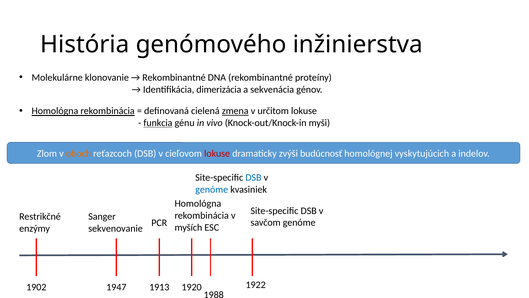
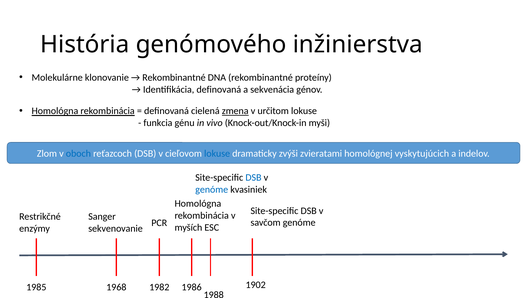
Identifikácia dimerizácia: dimerizácia -> definovaná (219, 89)
funkcia underline: present -> none (158, 123)
oboch colour: orange -> blue (78, 153)
lokuse colour: red -> blue (217, 153)
budúcnosť: budúcnosť -> zvieratami (321, 153)
1922: 1922 -> 1902 (256, 284)
1902: 1902 -> 1985 (36, 287)
1947: 1947 -> 1968 (116, 287)
1913: 1913 -> 1982 (159, 287)
1920: 1920 -> 1986 (192, 287)
